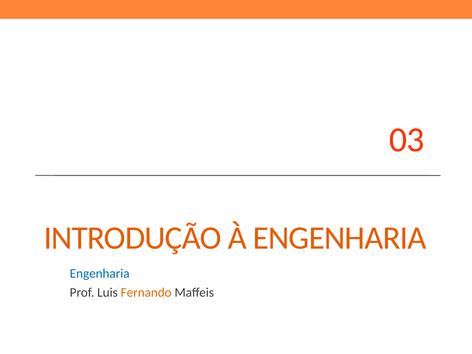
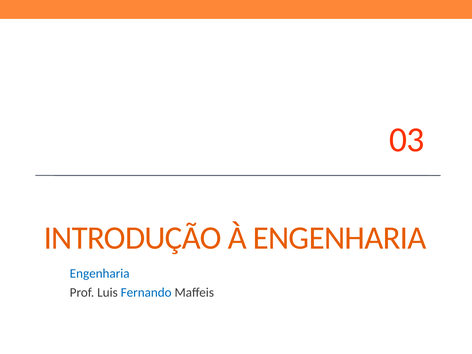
Fernando colour: orange -> blue (146, 293)
